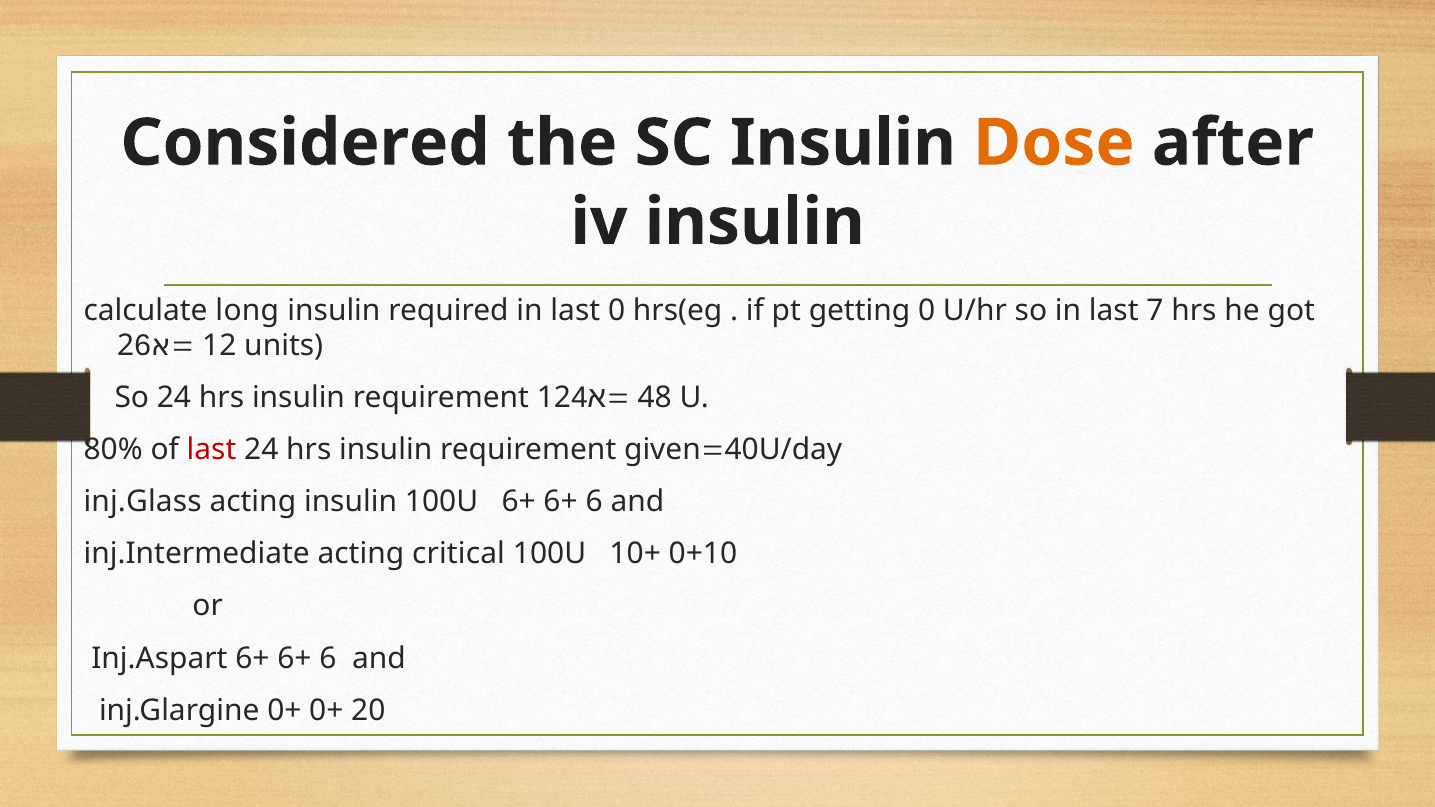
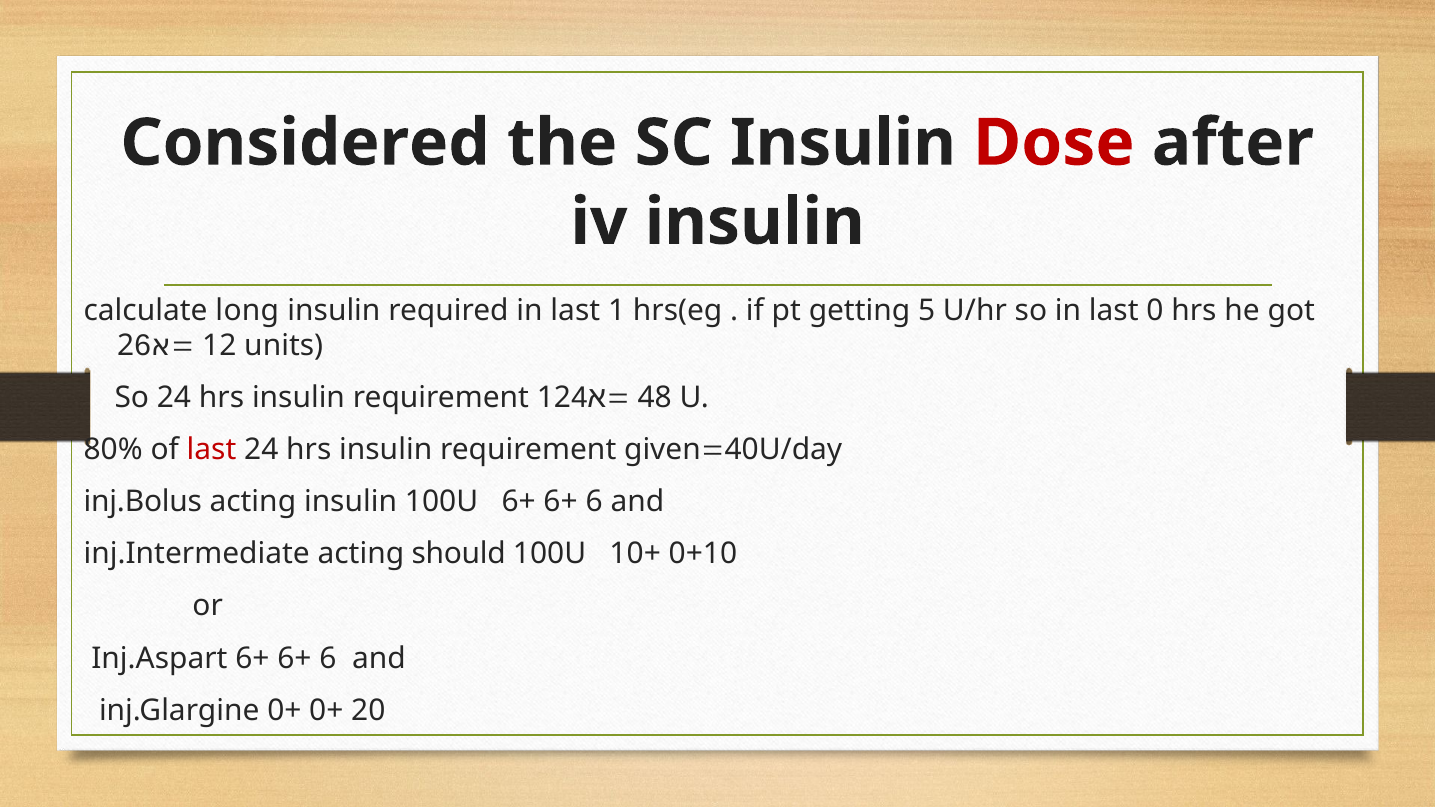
Dose colour: orange -> red (1054, 143)
last 0: 0 -> 1 (617, 310)
getting 0: 0 -> 5 (927, 310)
7: 7 -> 0 (1155, 310)
inj.Glass: inj.Glass -> inj.Bolus (143, 502)
critical: critical -> should (459, 554)
